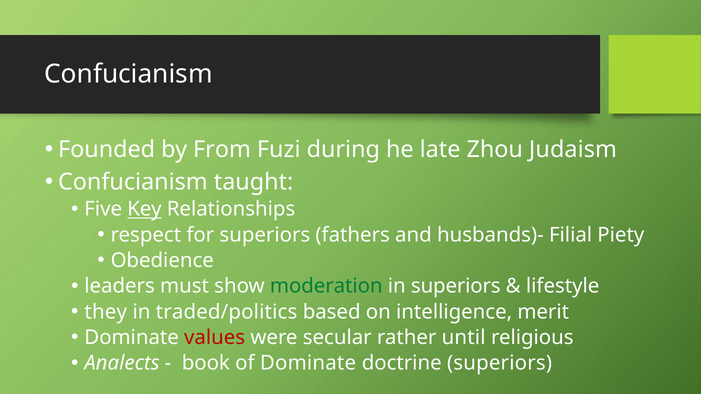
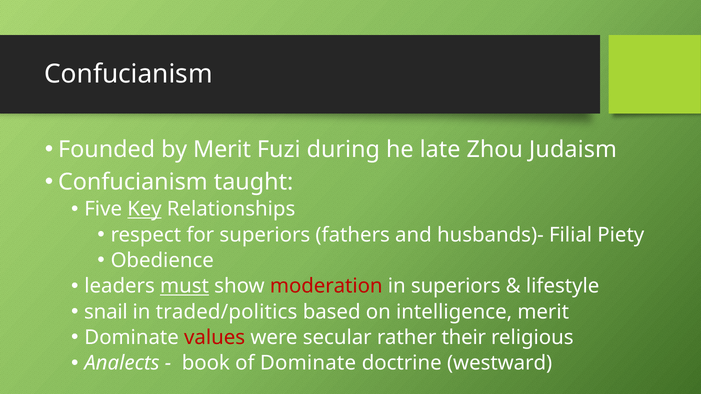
by From: From -> Merit (222, 149)
must underline: none -> present (185, 286)
moderation colour: green -> red (326, 286)
they: they -> snail (106, 312)
until: until -> their (464, 338)
doctrine superiors: superiors -> westward (500, 363)
